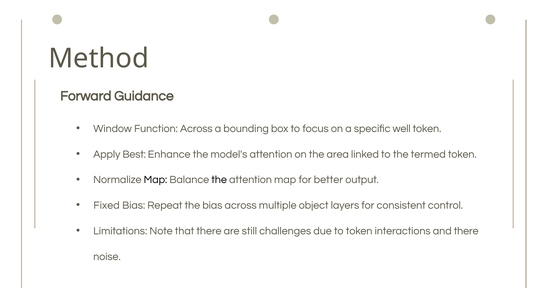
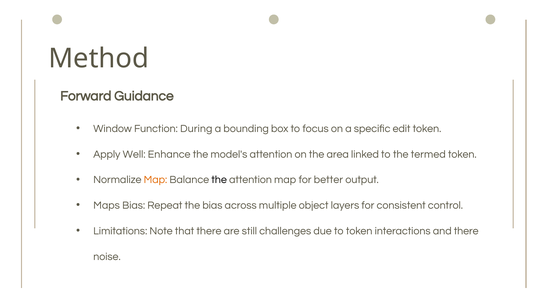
Function Across: Across -> During (196, 129)
well: well -> edit (402, 129)
Best: Best -> Well (134, 154)
Map colour: black -> orange (155, 180)
Fixed: Fixed -> Maps (107, 205)
